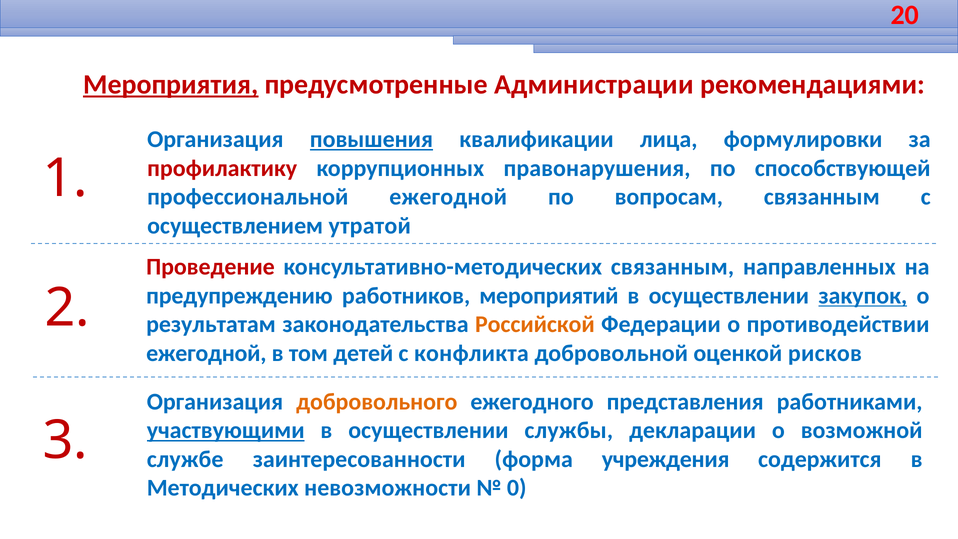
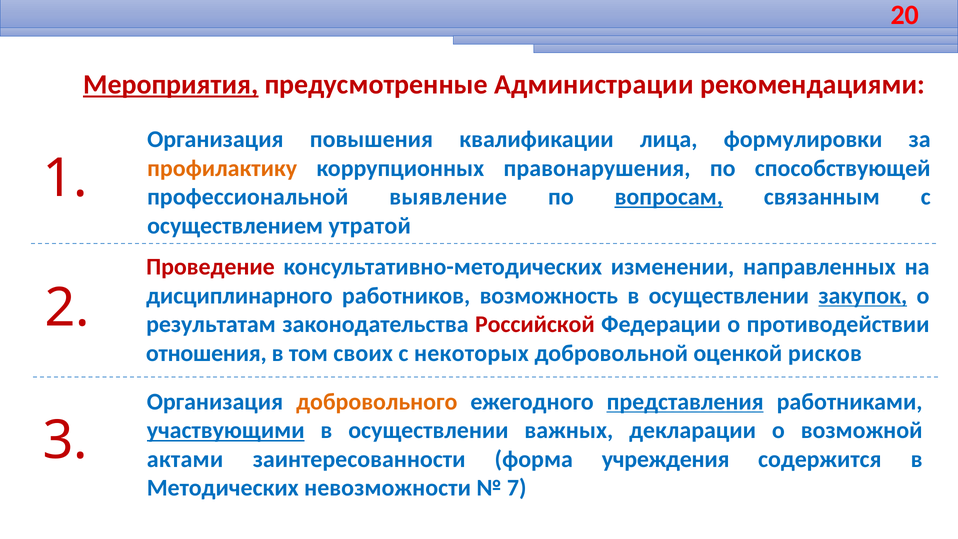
повышения underline: present -> none (371, 139)
профилактику colour: red -> orange (222, 168)
профессиональной ежегодной: ежегодной -> выявление (448, 197)
вопросам underline: none -> present (669, 197)
консультативно-методических связанным: связанным -> изменении (673, 267)
предупреждению: предупреждению -> дисциплинарного (239, 296)
мероприятий: мероприятий -> возможность (549, 296)
Российской colour: orange -> red (535, 324)
ежегодной: ежегодной -> отношения (206, 353)
детей: детей -> своих (363, 353)
конфликта: конфликта -> некоторых (471, 353)
представления underline: none -> present (685, 402)
службы: службы -> важных (569, 430)
службе: службе -> актами (185, 459)
0: 0 -> 7 (517, 488)
